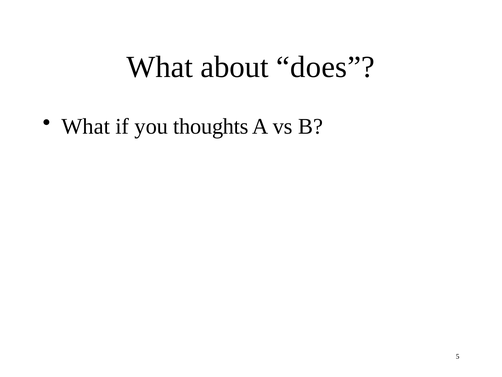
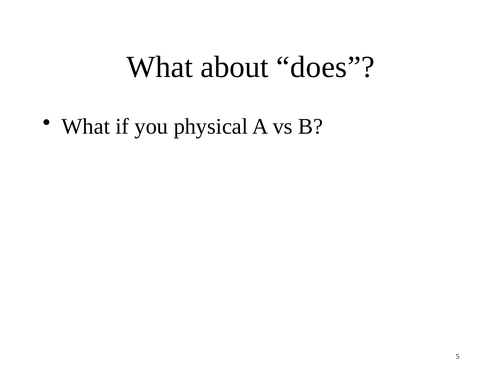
thoughts: thoughts -> physical (211, 126)
